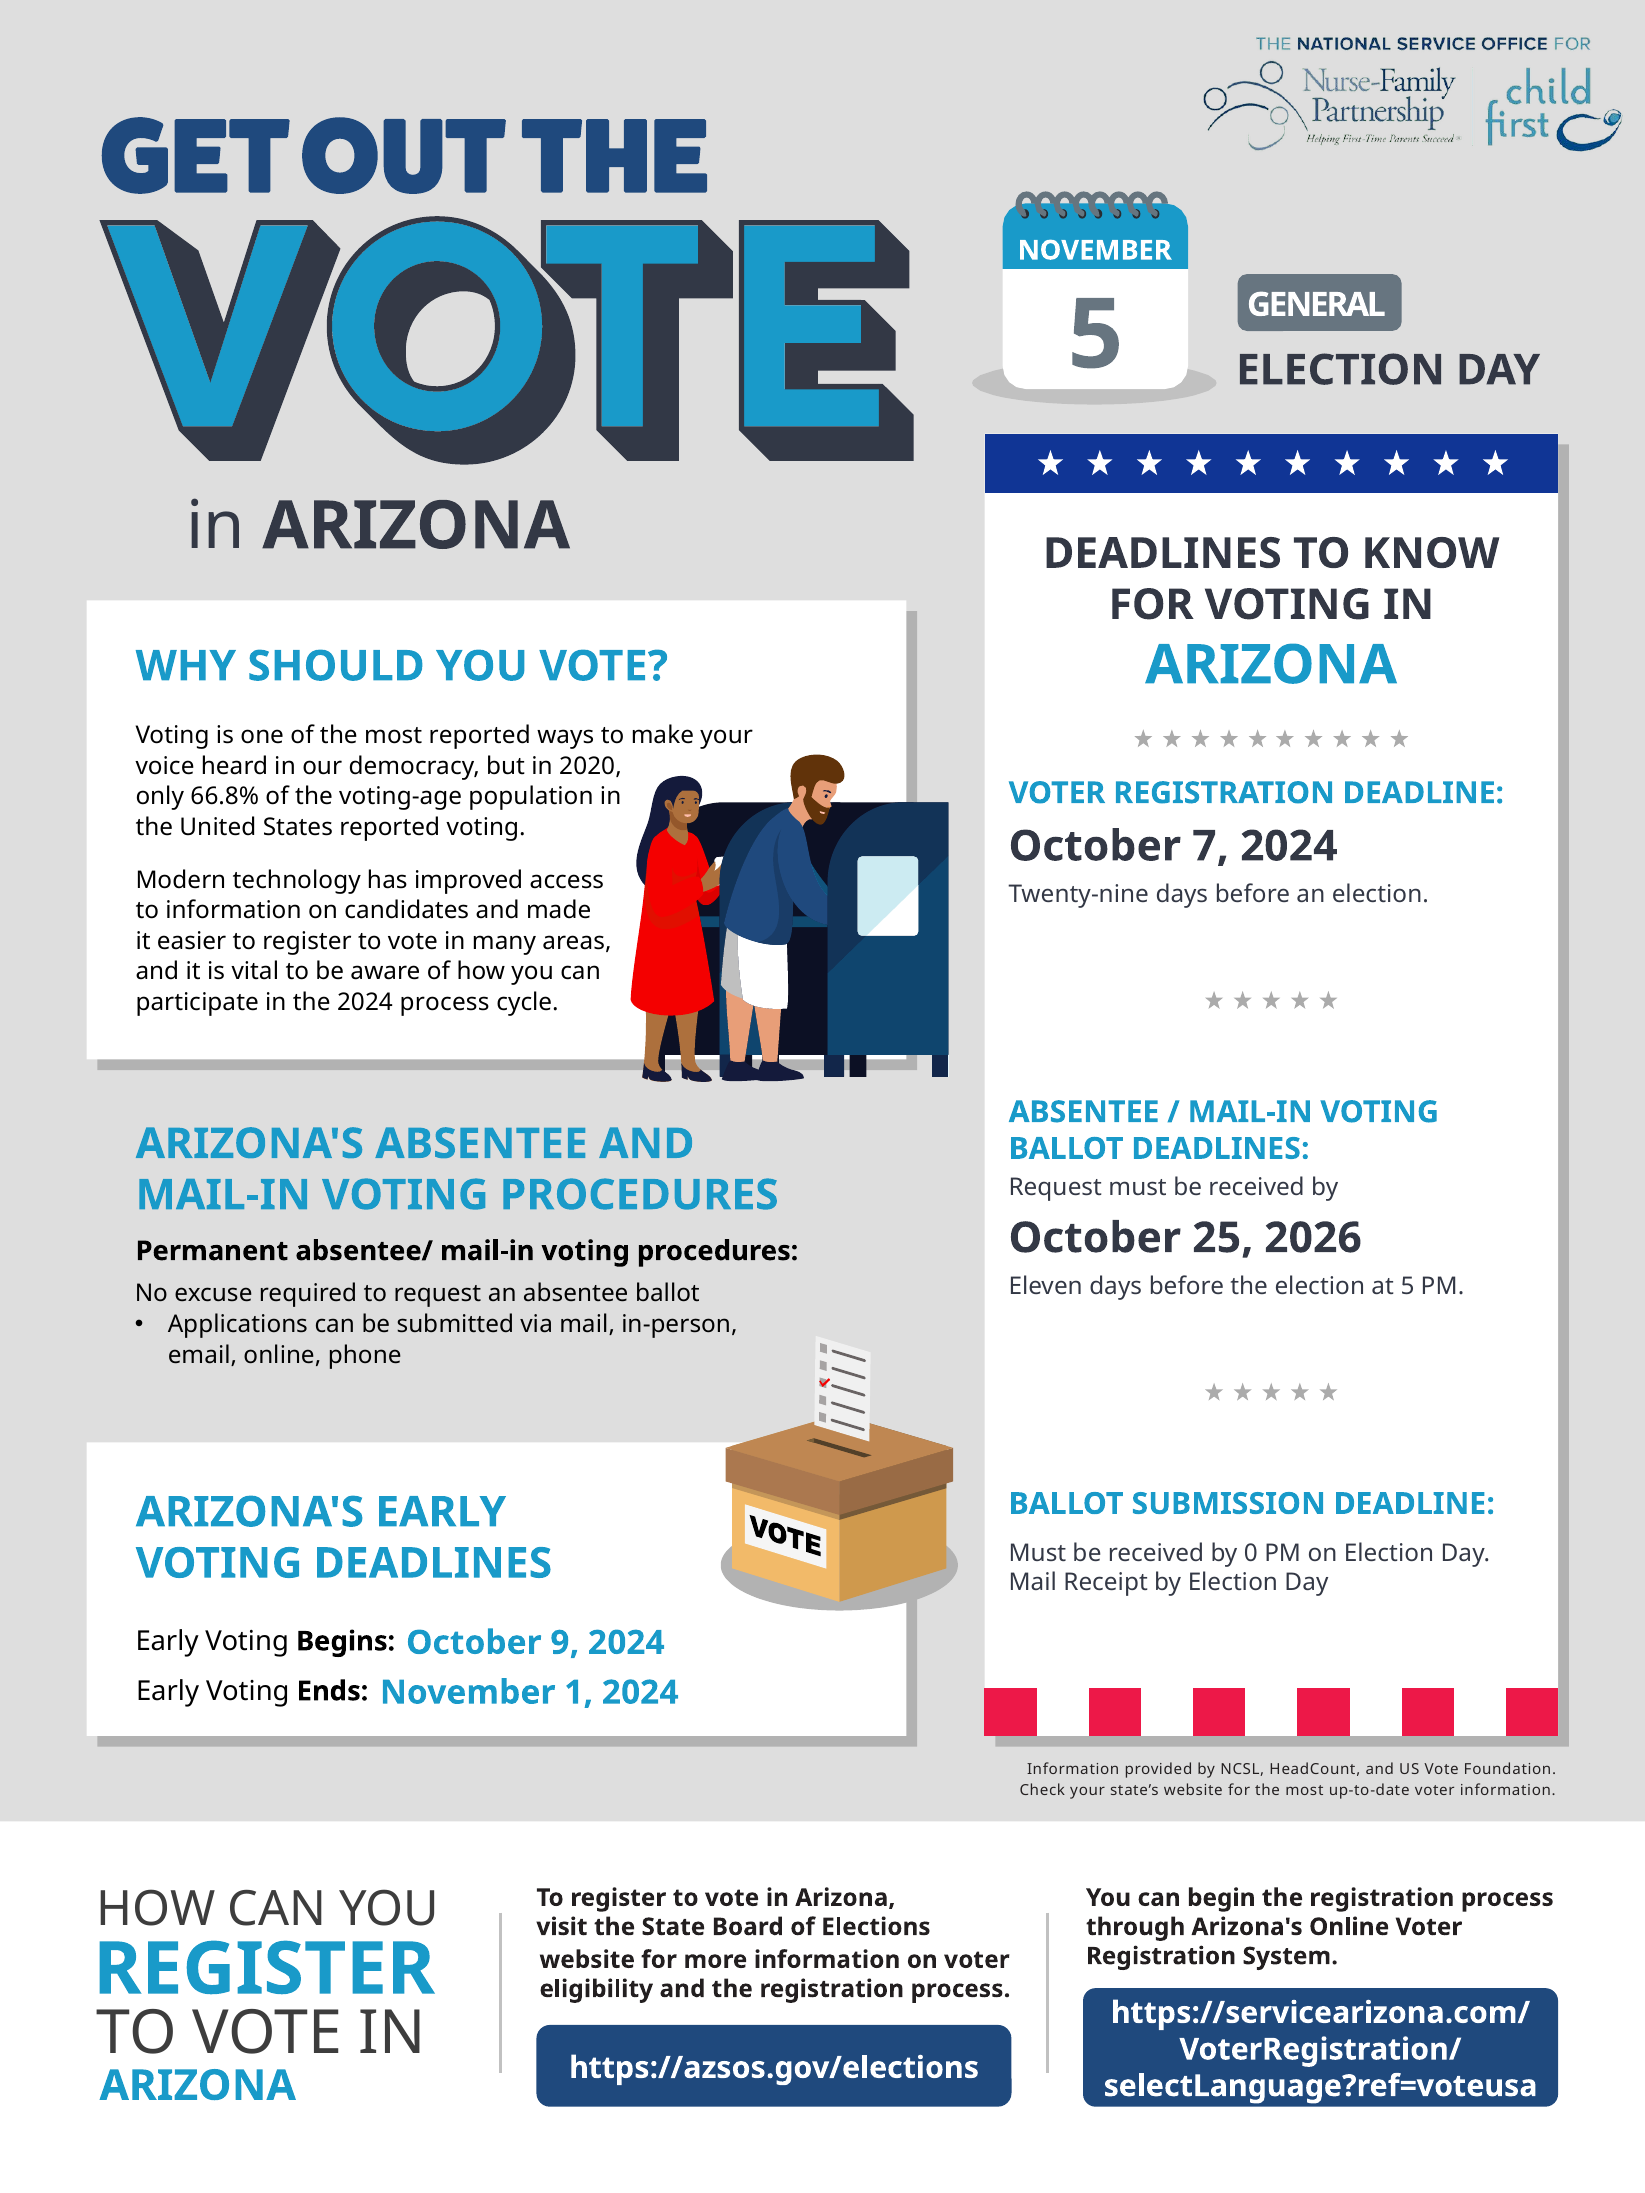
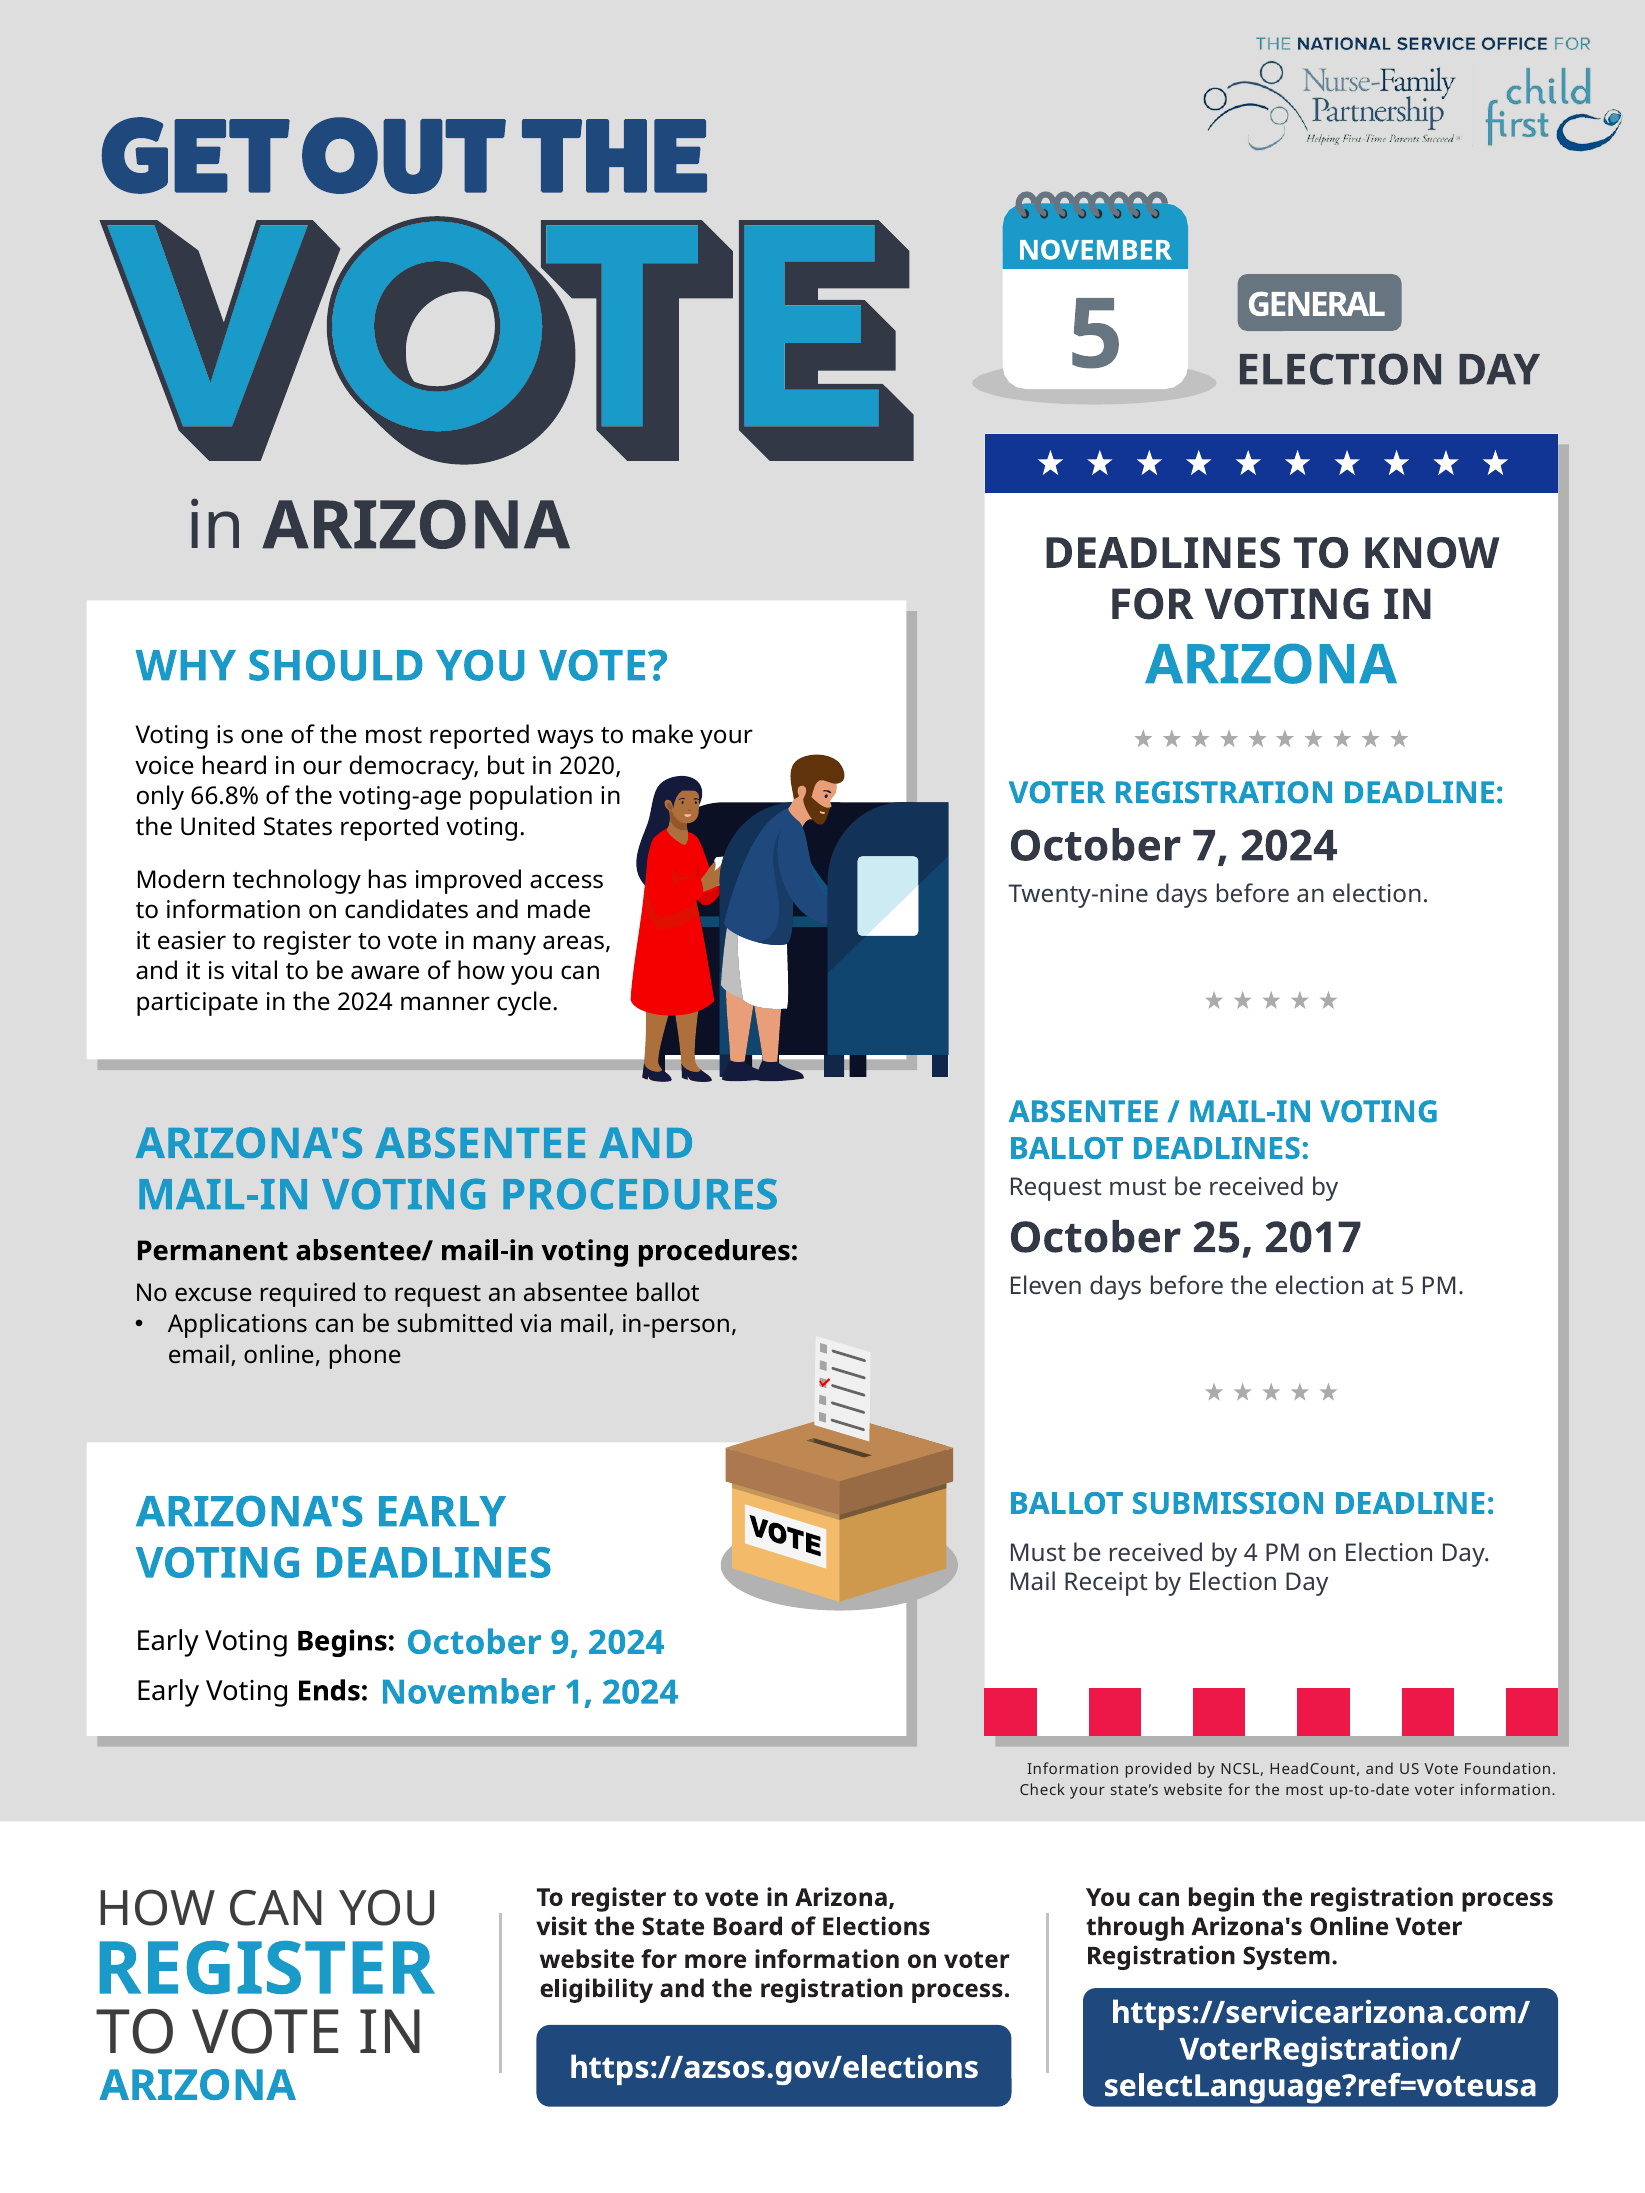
2024 process: process -> manner (445, 1003)
2026: 2026 -> 2017 (1313, 1238)
0: 0 -> 4 (1251, 1553)
